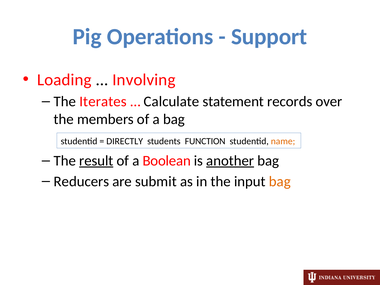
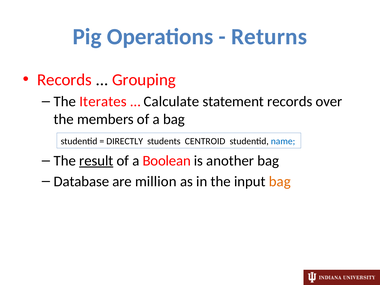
Support: Support -> Returns (269, 37)
Loading: Loading -> Records (64, 80)
Involving: Involving -> Grouping (144, 80)
FUNCTION: FUNCTION -> CENTROID (205, 141)
name colour: orange -> blue (283, 141)
another underline: present -> none (230, 161)
Reducers: Reducers -> Database (81, 181)
submit: submit -> million (156, 181)
